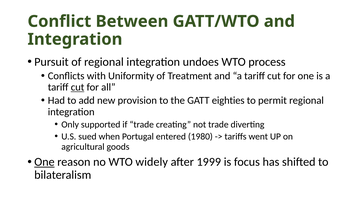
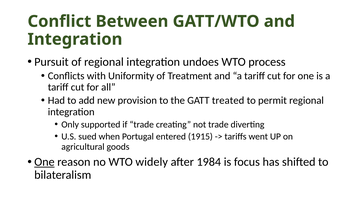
cut underline: present -> none (78, 87)
eighties: eighties -> treated (228, 101)
1980: 1980 -> 1915 (200, 137)
1999: 1999 -> 1984 (209, 162)
